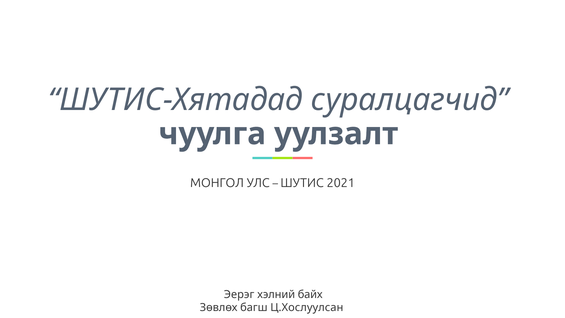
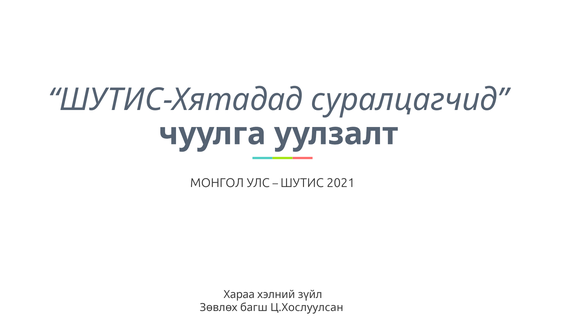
Эерэг: Эерэг -> Хараа (239, 294)
байх: байх -> зүйл (310, 294)
